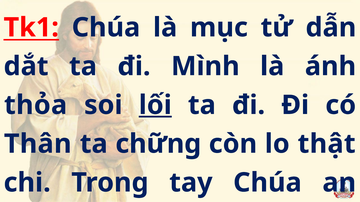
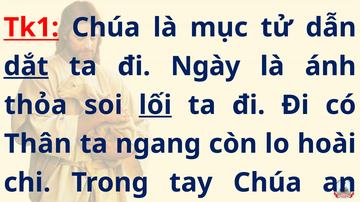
dắt underline: none -> present (26, 66)
Mình: Mình -> Ngày (205, 66)
chững: chững -> ngang (158, 144)
thật: thật -> hoài (327, 144)
